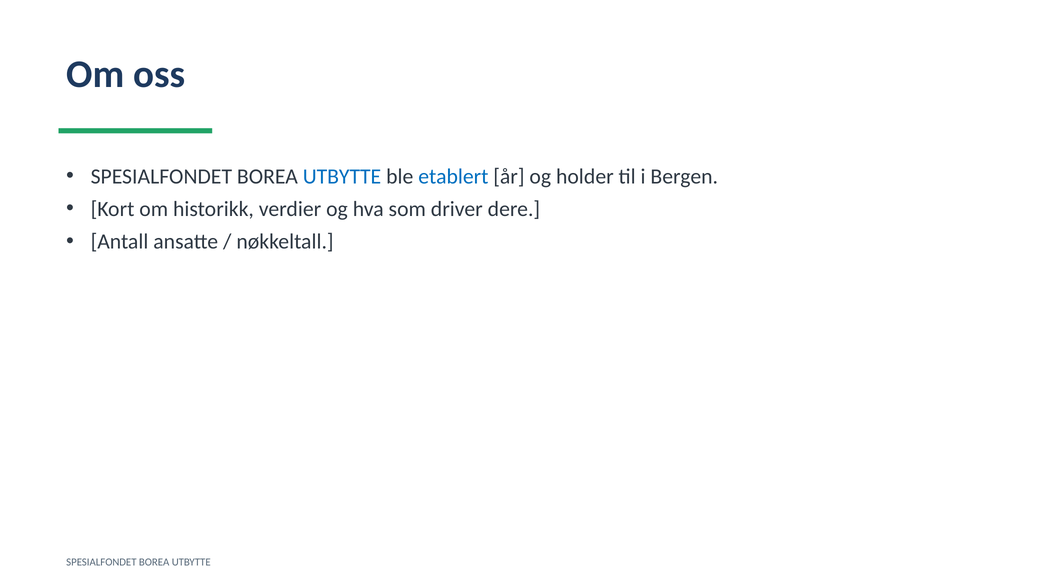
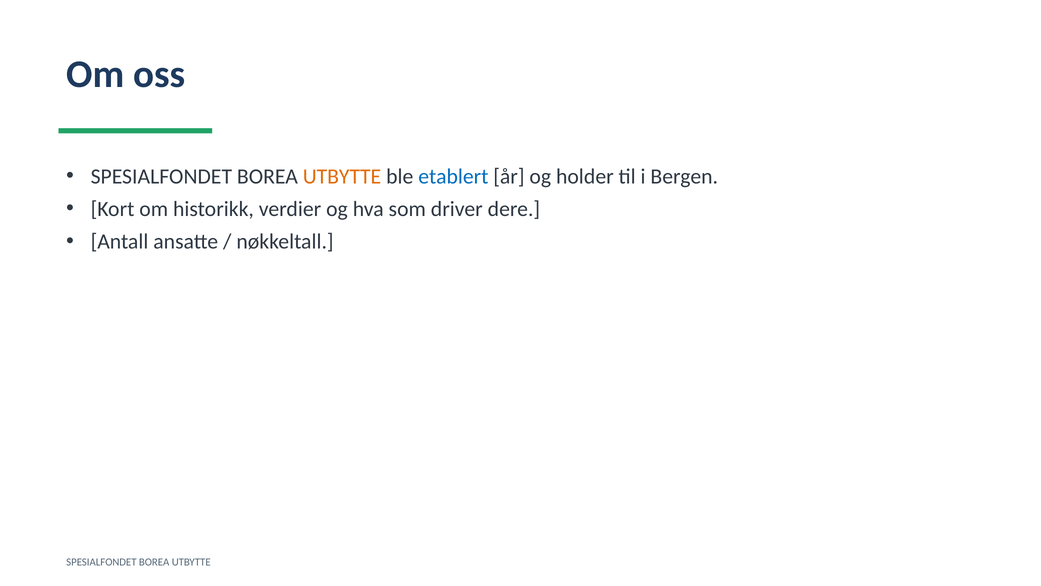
UTBYTTE colour: blue -> orange (342, 176)
